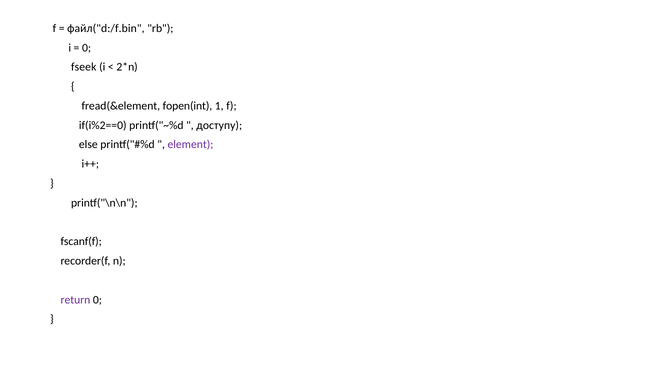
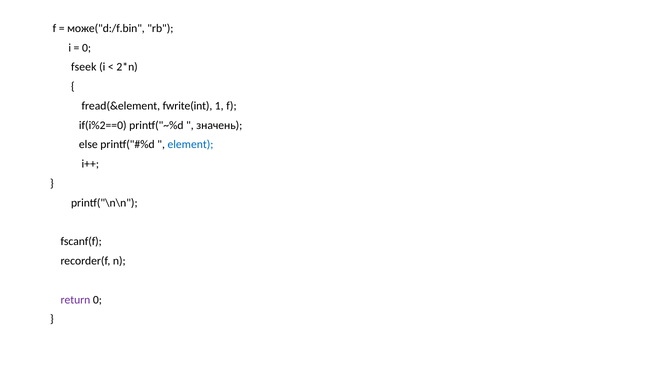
файл("d:/f.bin: файл("d:/f.bin -> може("d:/f.bin (106, 28)
fopen(int: fopen(int -> fwrite(int (187, 106)
доступу: доступу -> значень (219, 125)
element colour: purple -> blue (190, 145)
